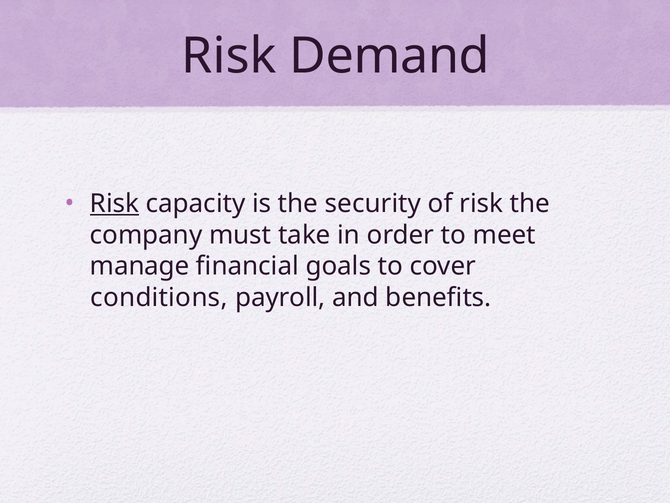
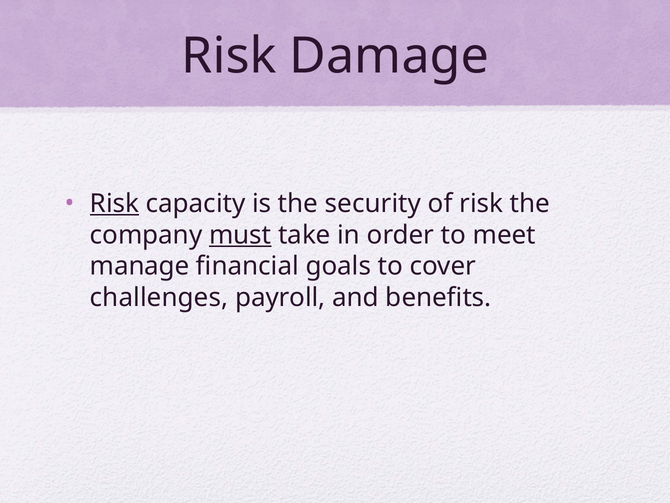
Demand: Demand -> Damage (389, 56)
must underline: none -> present (240, 235)
conditions: conditions -> challenges (159, 297)
